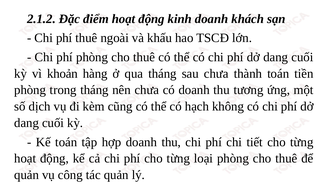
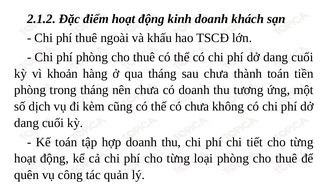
có hạch: hạch -> chưa (197, 106)
quản: quản -> quên (27, 174)
